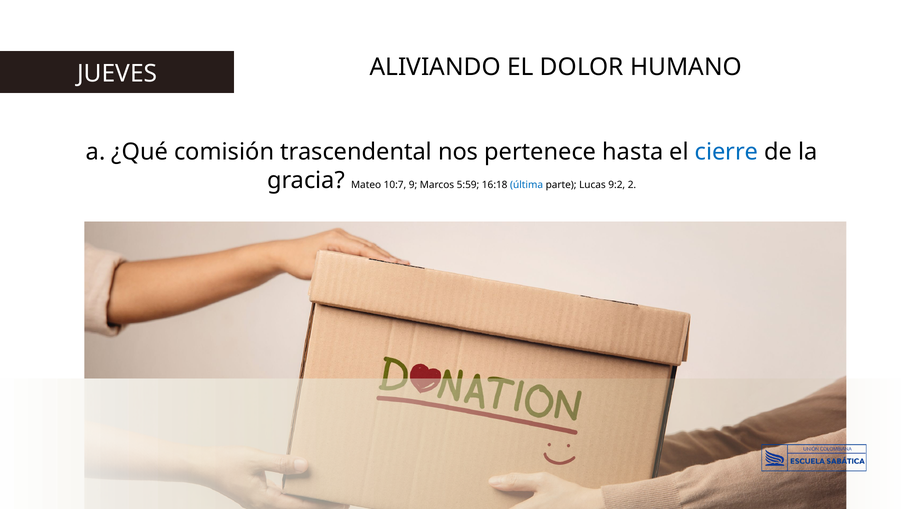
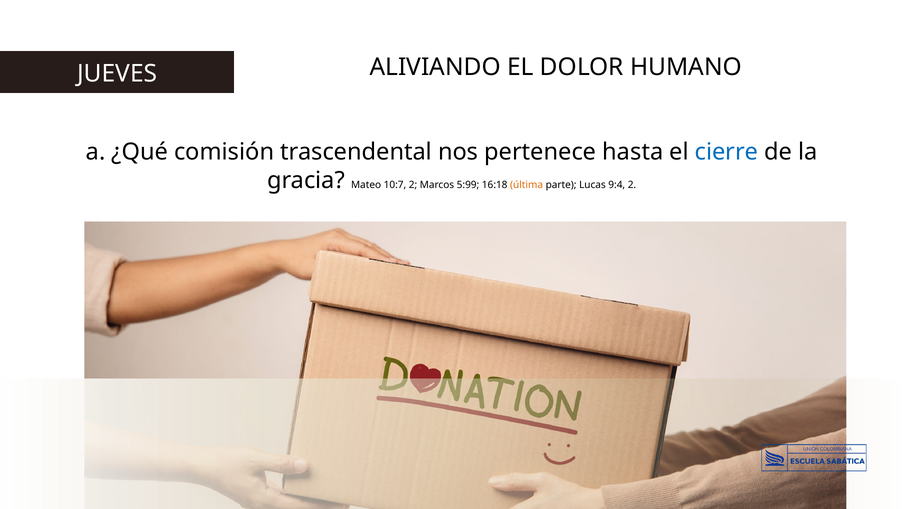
10:7 9: 9 -> 2 (413, 185)
5:59: 5:59 -> 5:99 (468, 185)
última colour: blue -> orange (527, 185)
9:2: 9:2 -> 9:4 (617, 185)
